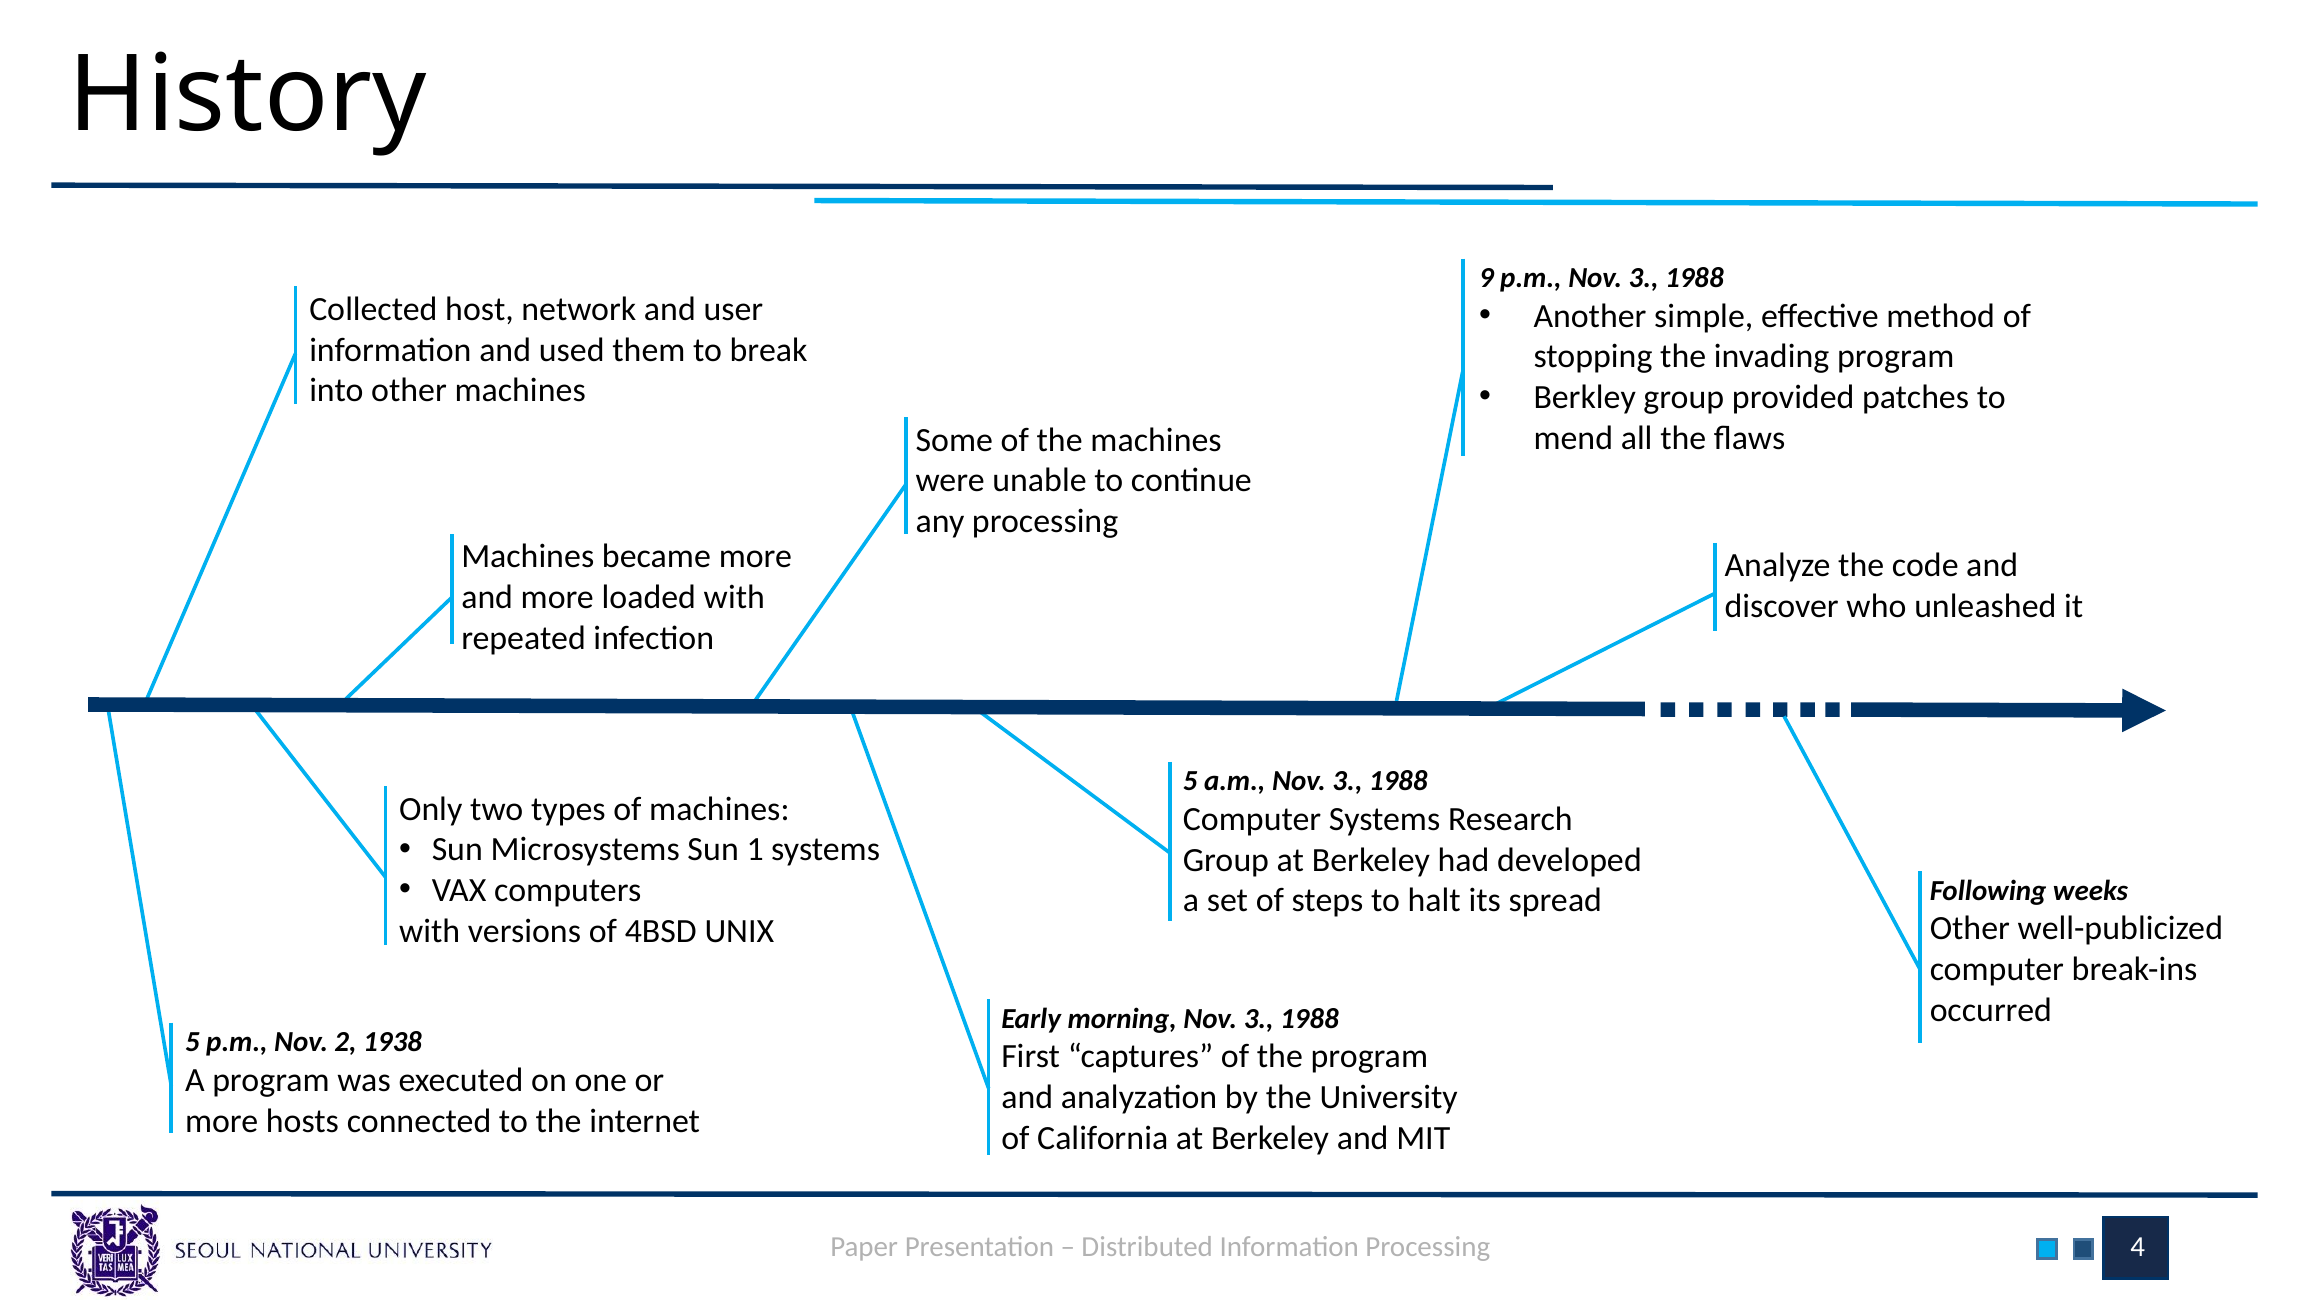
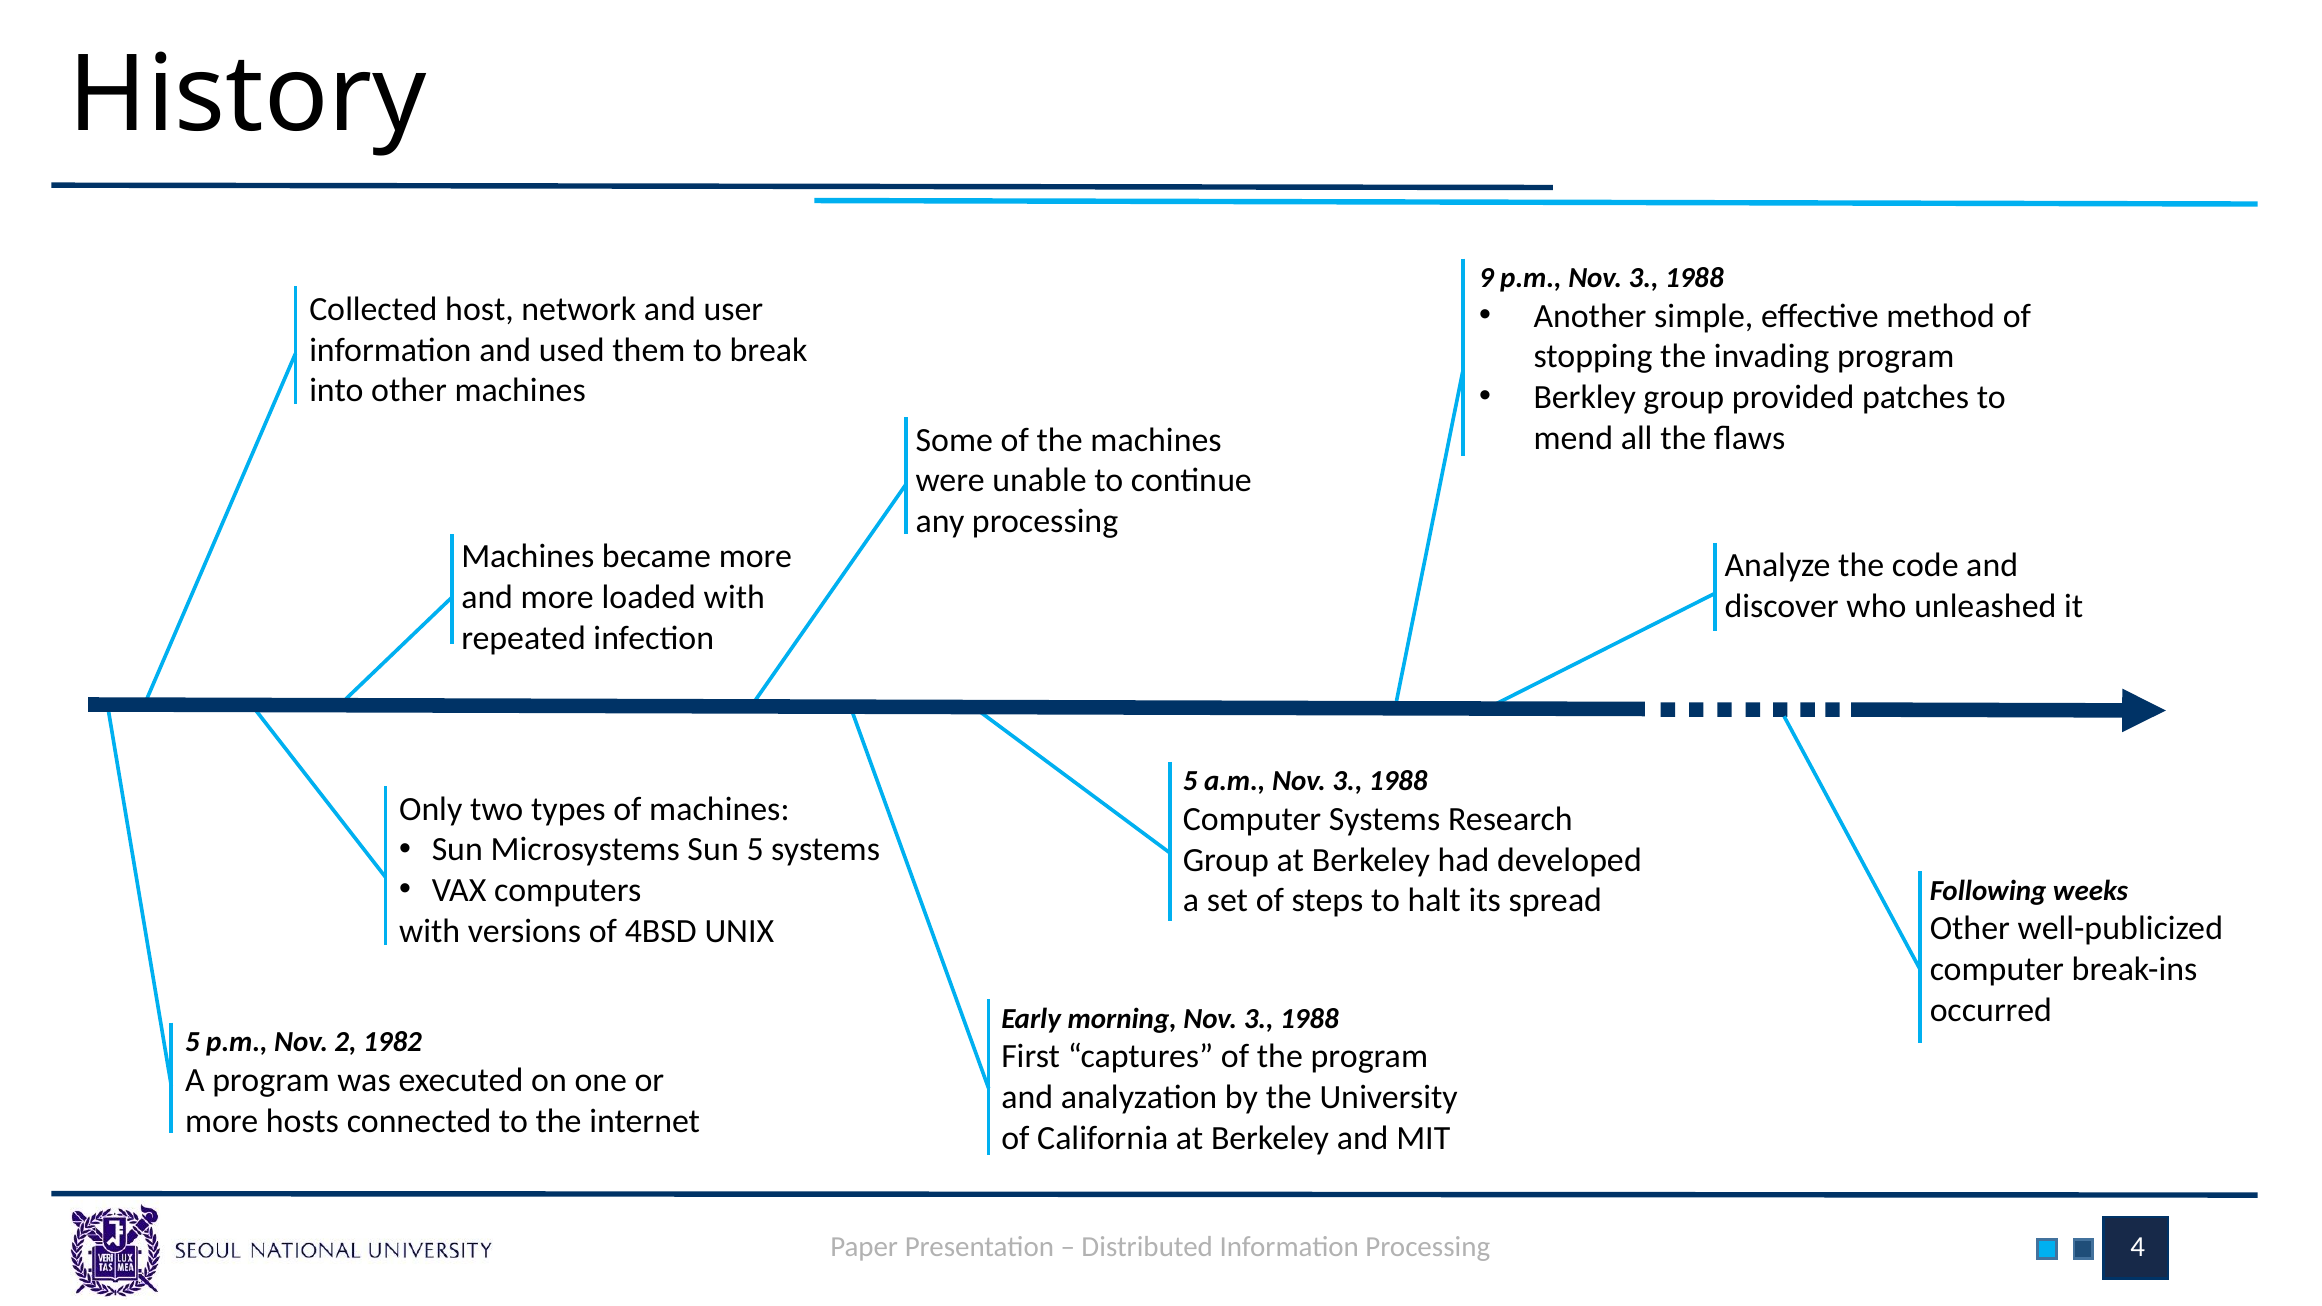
Sun 1: 1 -> 5 (755, 850)
1938: 1938 -> 1982 (393, 1042)
